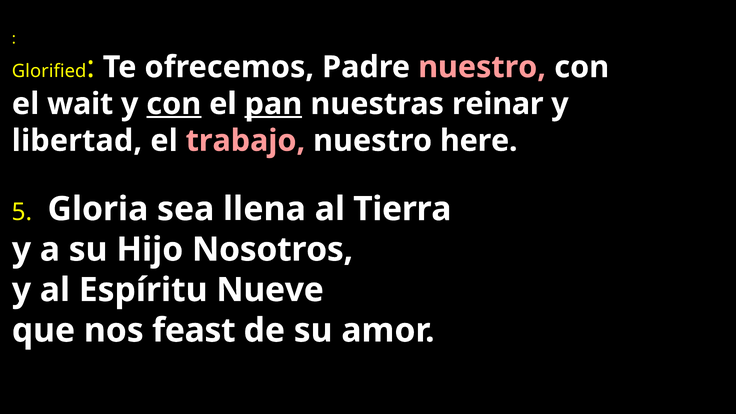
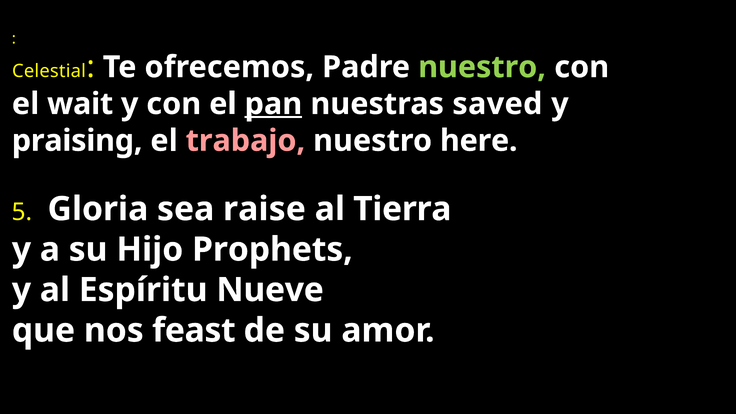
Glorified: Glorified -> Celestial (49, 71)
nuestro colour: pink -> light green (482, 67)
con underline: present -> none (174, 104)
reinar: reinar -> saved (497, 104)
libertad: libertad -> praising (77, 141)
llena: llena -> raise (264, 209)
Nosotros: Nosotros -> Prophets (272, 250)
